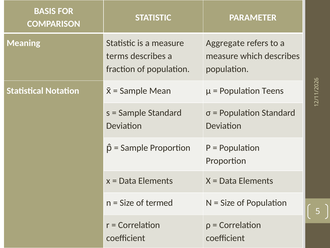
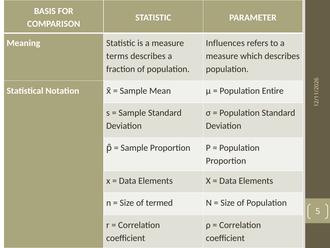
Aggregate: Aggregate -> Influences (225, 43)
Teens: Teens -> Entire (273, 91)
